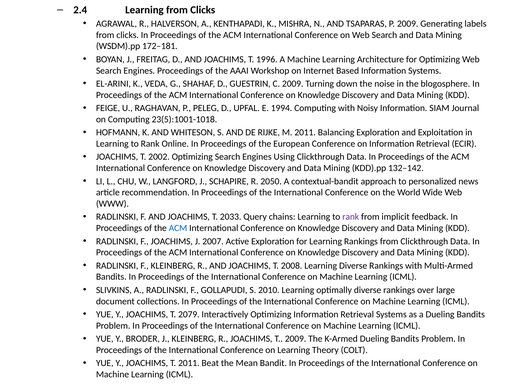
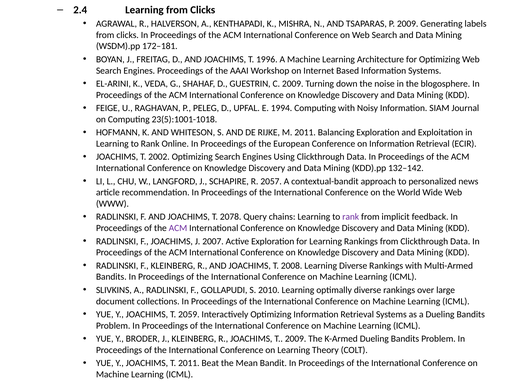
2050: 2050 -> 2057 (271, 181)
2033: 2033 -> 2078 (231, 217)
ACM colour: blue -> purple (178, 228)
2079: 2079 -> 2059 (189, 315)
